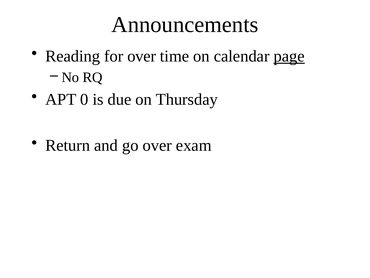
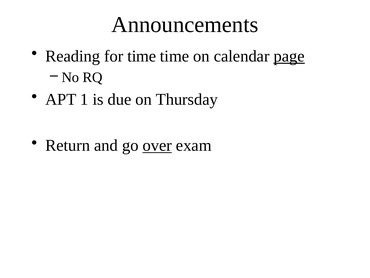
for over: over -> time (142, 56)
0: 0 -> 1 (84, 99)
over underline: none -> present (157, 145)
